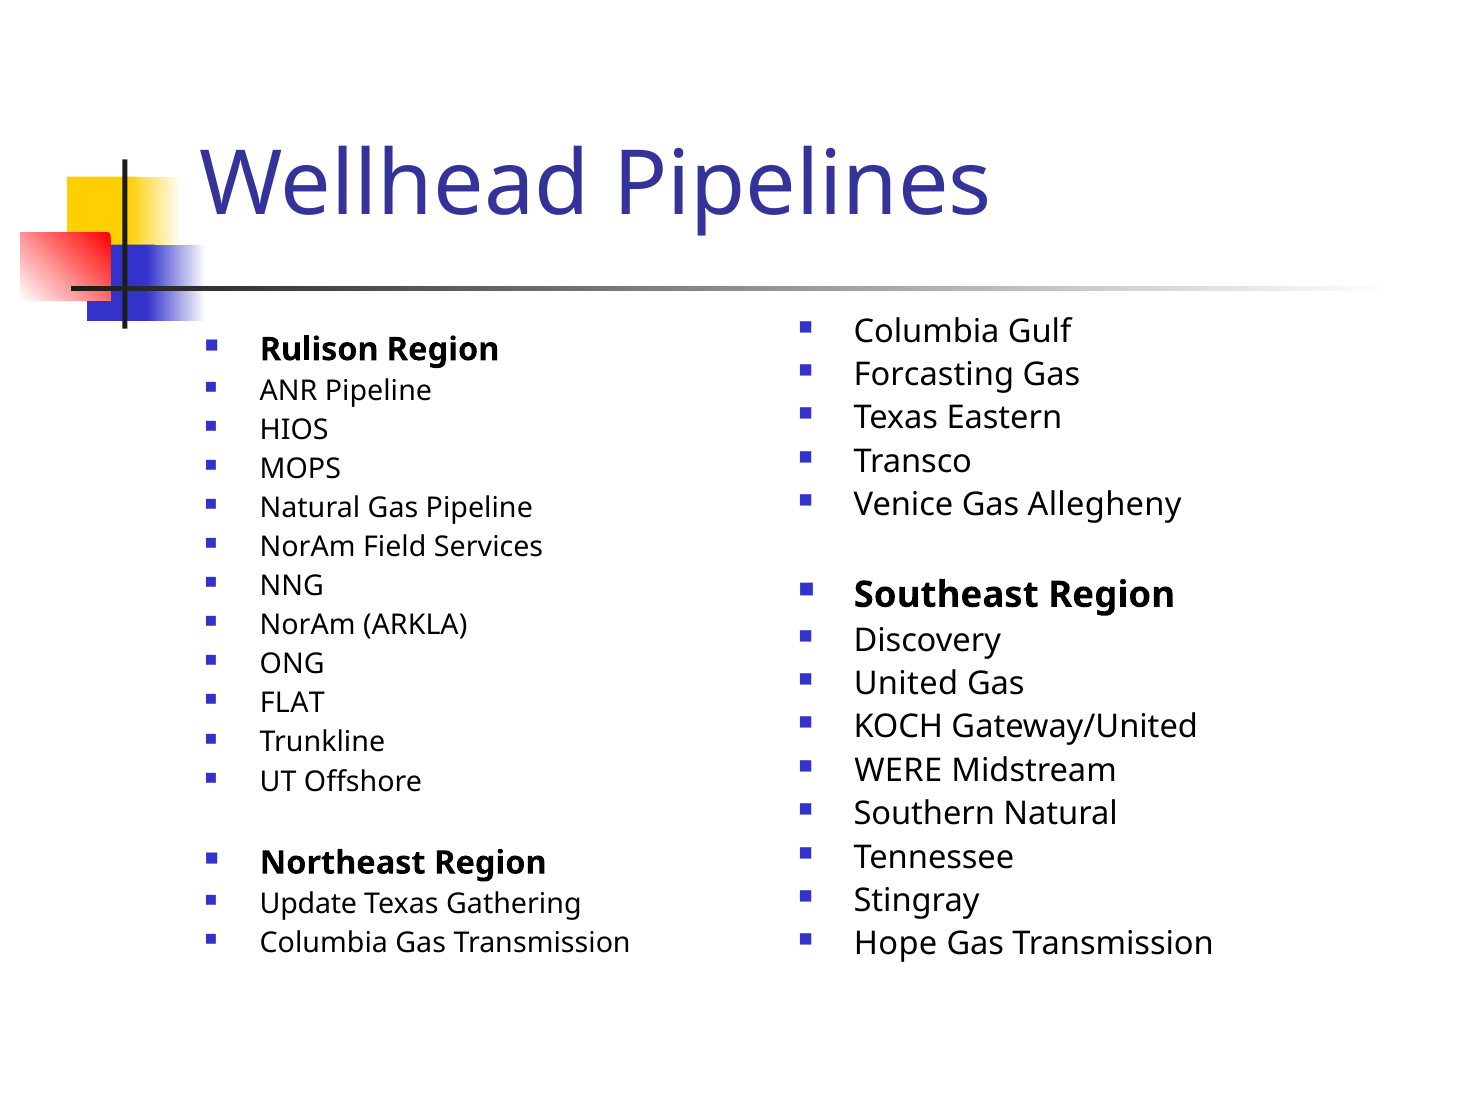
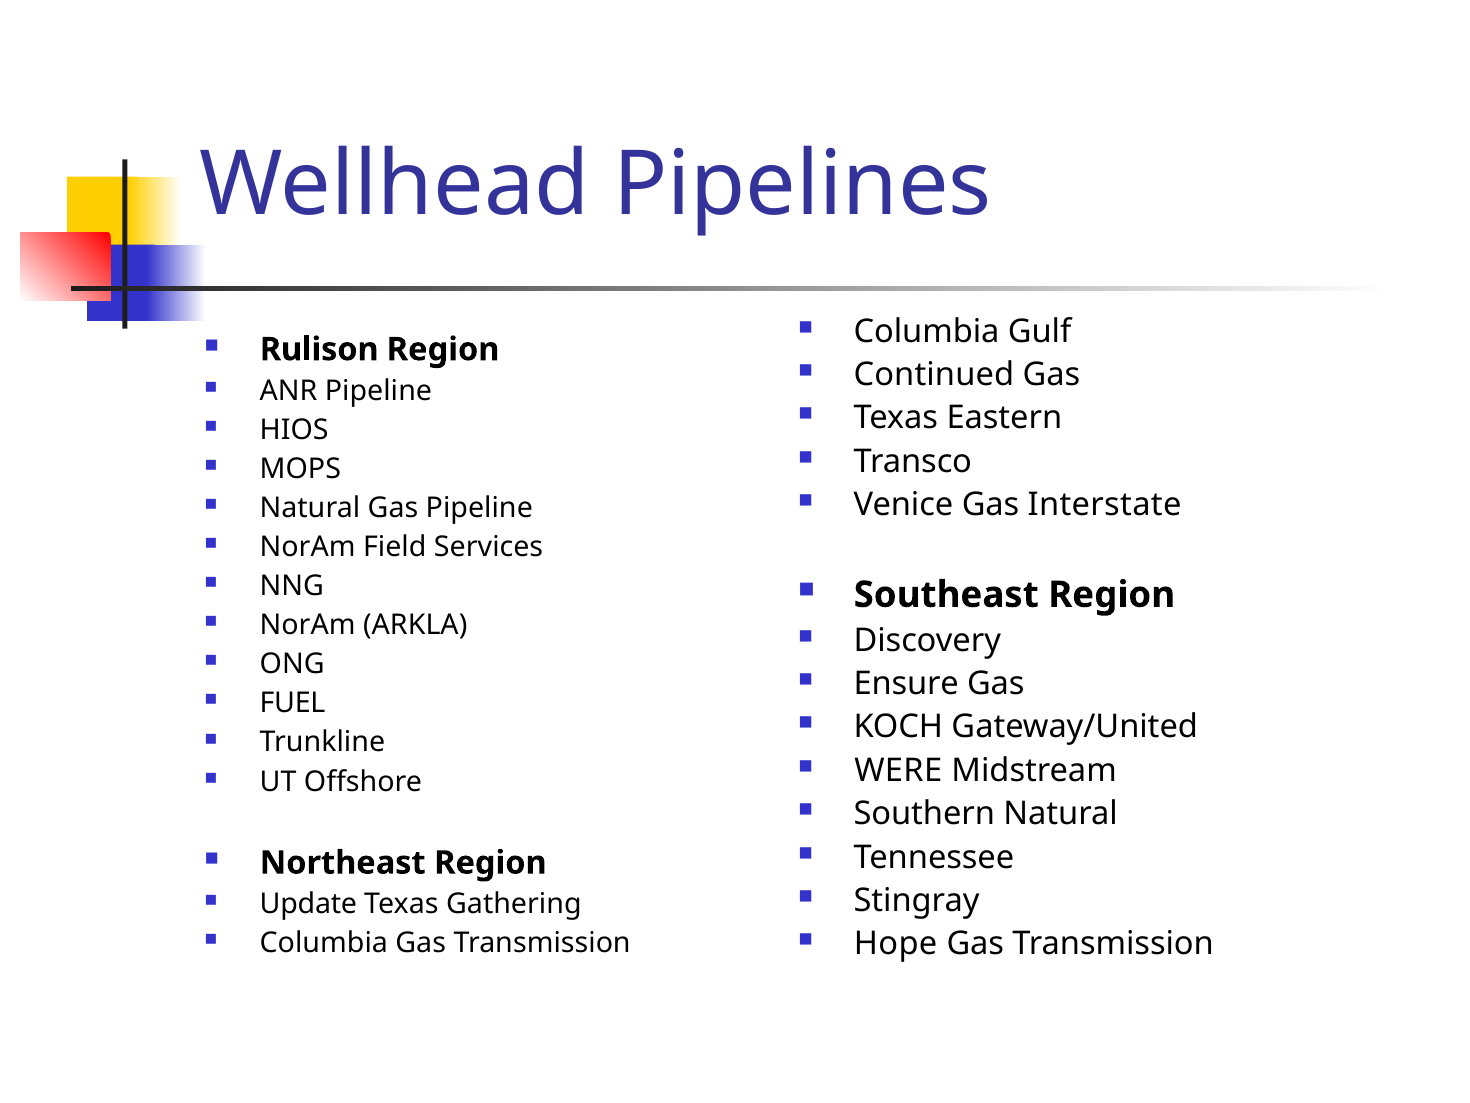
Forcasting: Forcasting -> Continued (934, 374)
Allegheny: Allegheny -> Interstate (1105, 505)
United: United -> Ensure (906, 683)
FLAT: FLAT -> FUEL (293, 703)
